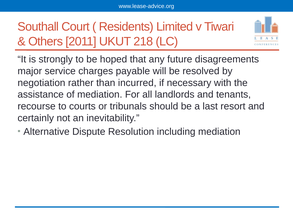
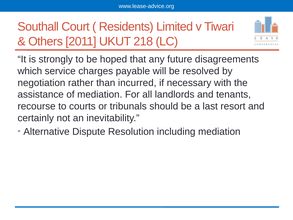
major: major -> which (30, 71)
